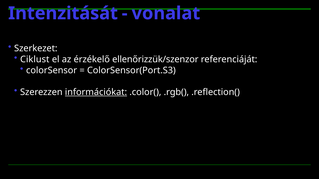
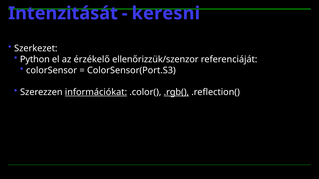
vonalat: vonalat -> keresni (166, 13)
Ciklust: Ciklust -> Python (35, 59)
.rgb( underline: none -> present (176, 92)
